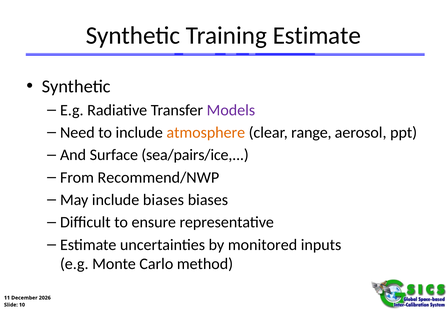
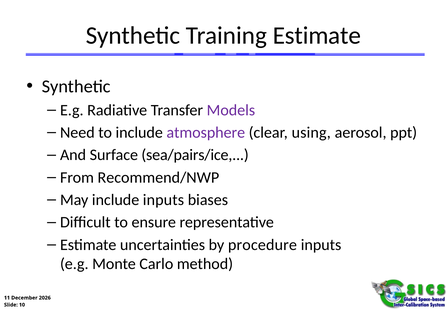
atmosphere colour: orange -> purple (206, 133)
range: range -> using (311, 133)
include biases: biases -> inputs (163, 200)
monitored: monitored -> procedure (262, 245)
